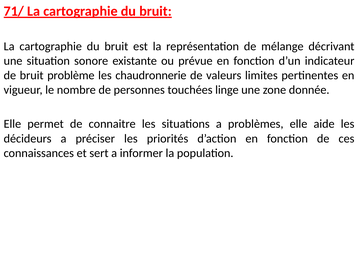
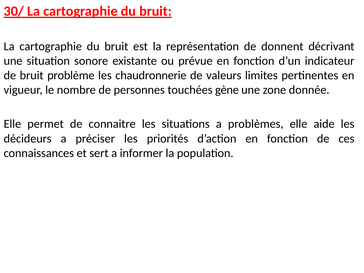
71/: 71/ -> 30/ (14, 11)
mélange: mélange -> donnent (282, 46)
linge: linge -> gène (227, 90)
